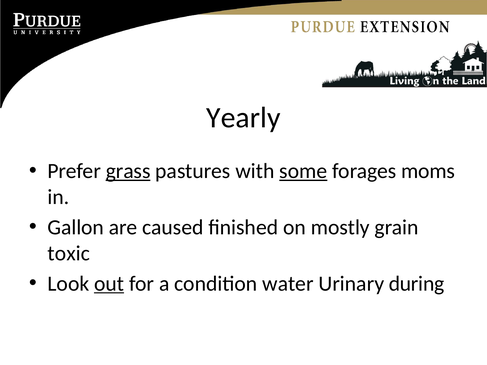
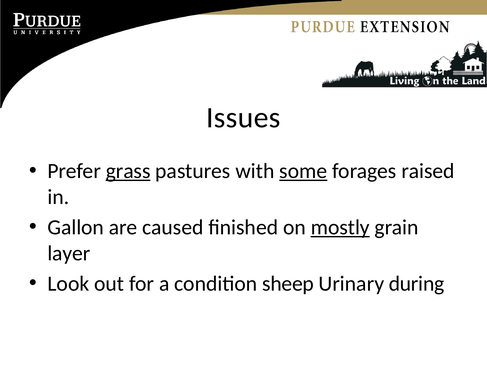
Yearly: Yearly -> Issues (243, 118)
moms: moms -> raised (428, 171)
mostly underline: none -> present (340, 227)
toxic: toxic -> layer (69, 253)
out underline: present -> none (109, 284)
water: water -> sheep (288, 284)
